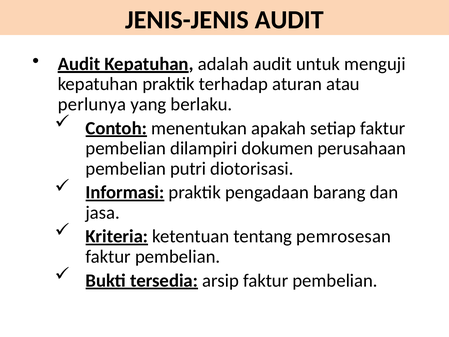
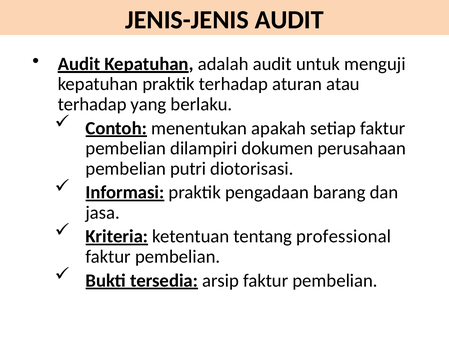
perlunya: perlunya -> terhadap (92, 104)
pemrosesan: pemrosesan -> professional (344, 236)
